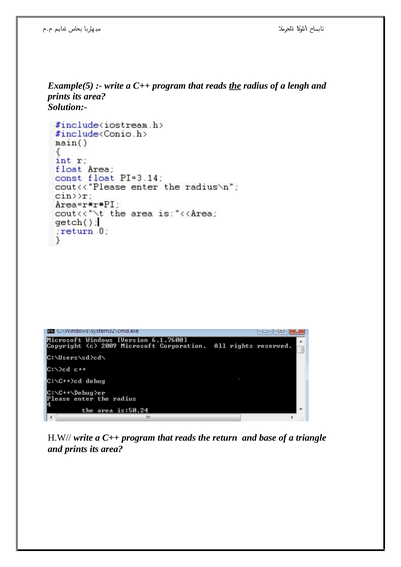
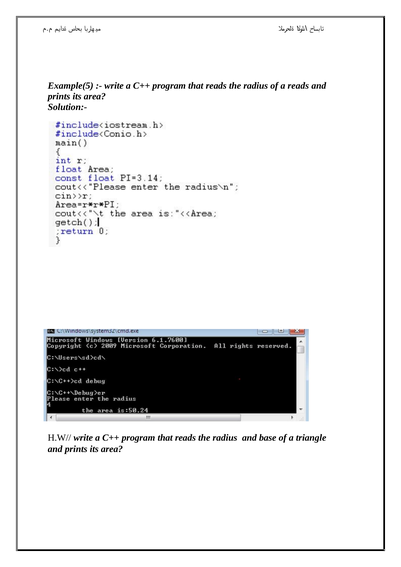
the underline: present -> none (235, 86)
a lengh: lengh -> reads (298, 86)
return: return -> radius (225, 438)
